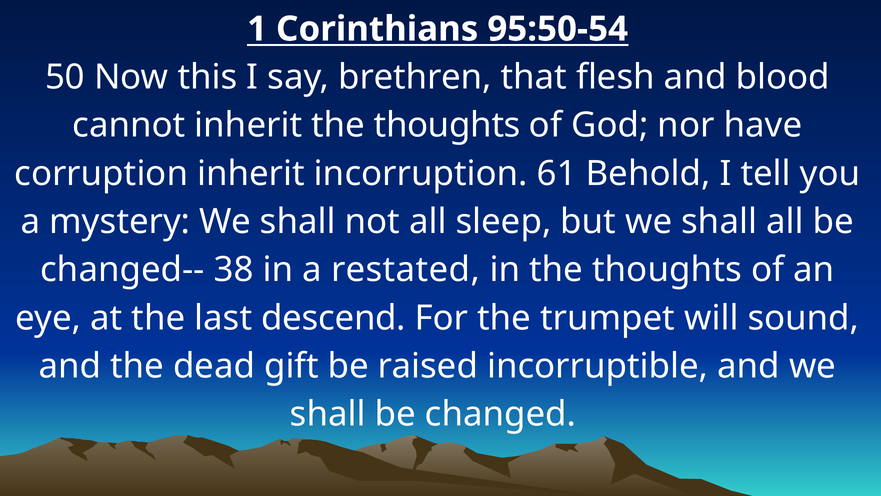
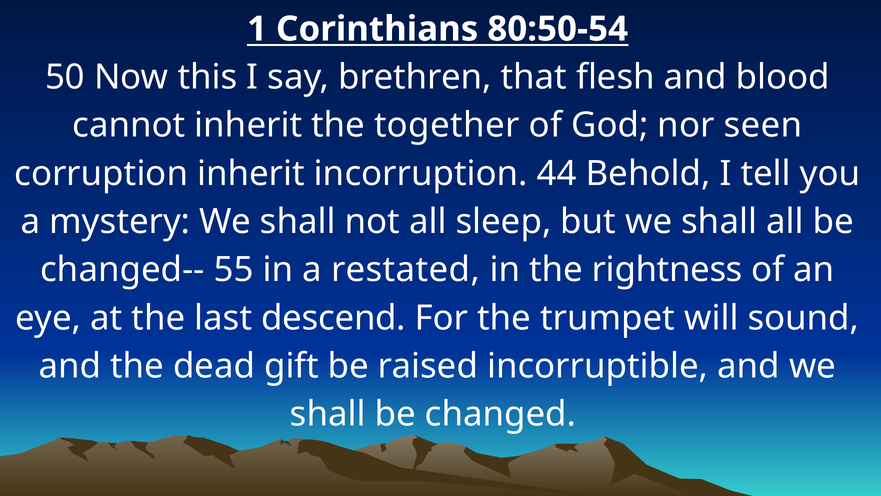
95:50-54: 95:50-54 -> 80:50-54 (558, 29)
inherit the thoughts: thoughts -> together (447, 125)
have: have -> seen (763, 125)
61: 61 -> 44 (557, 173)
38: 38 -> 55 (234, 270)
in the thoughts: thoughts -> rightness (667, 270)
